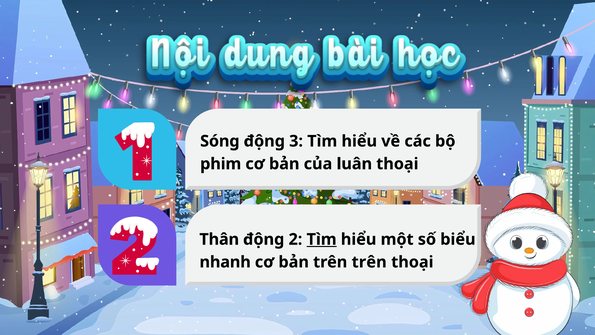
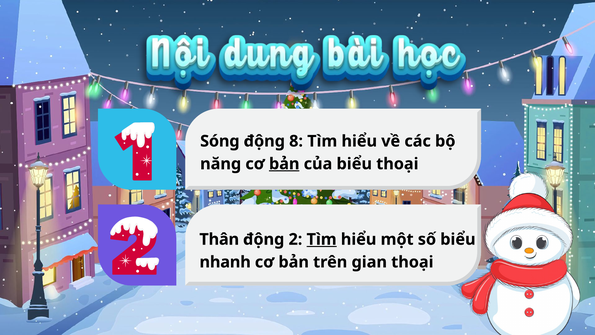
3: 3 -> 8 (296, 141)
phim: phim -> năng (221, 164)
bản underline: none -> present (284, 164)
của luân: luân -> biểu (354, 164)
trên trên: trên -> gian (369, 262)
